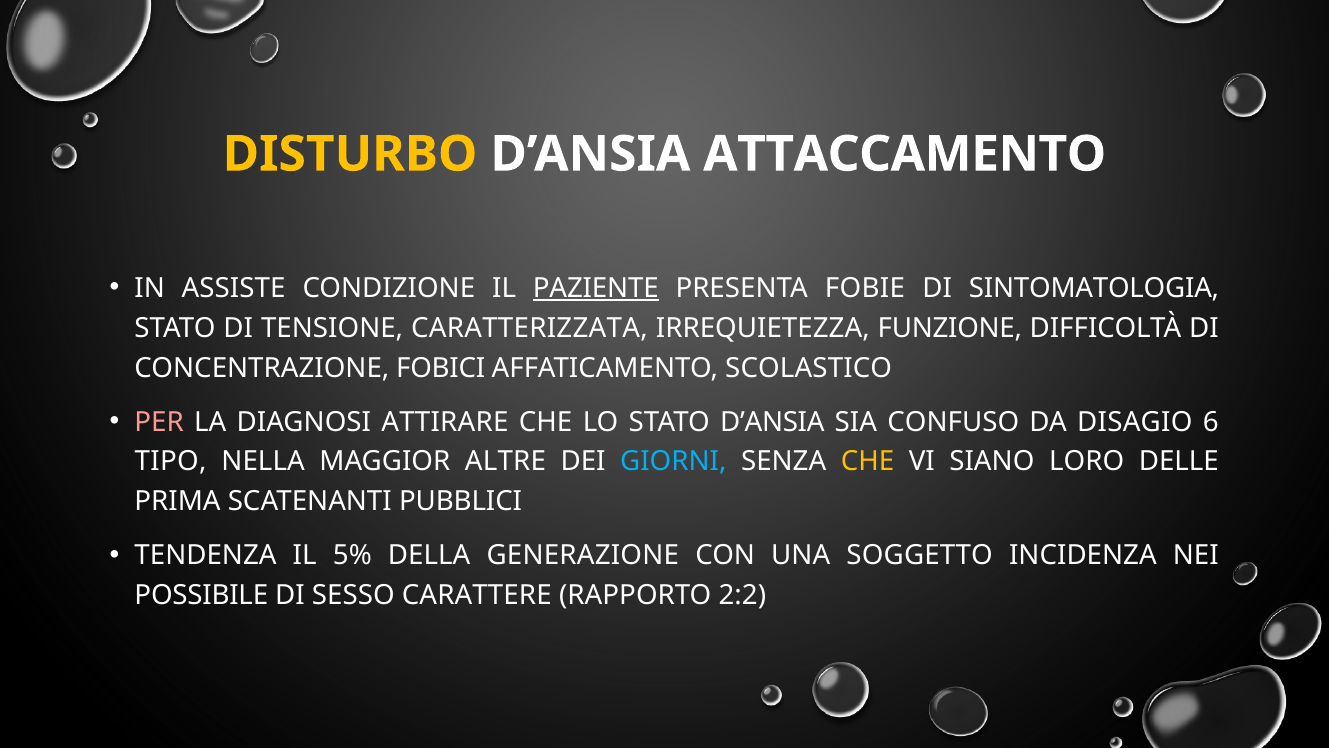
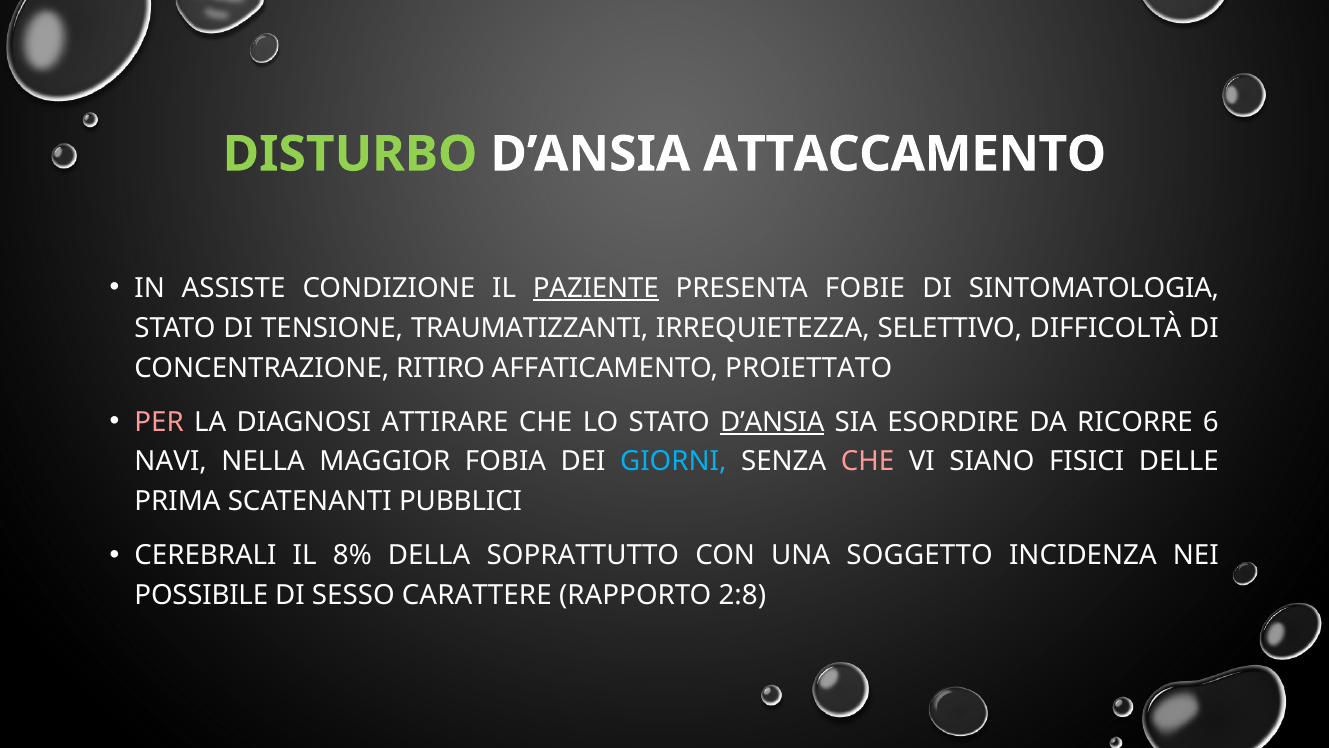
DISTURBO colour: yellow -> light green (350, 154)
CARATTERIZZATA: CARATTERIZZATA -> TRAUMATIZZANTI (530, 328)
FUNZIONE: FUNZIONE -> SELETTIVO (950, 328)
FOBICI: FOBICI -> RITIRO (441, 368)
SCOLASTICO: SCOLASTICO -> PROIETTATO (809, 368)
D’ANSIA underline: none -> present (772, 422)
CONFUSO: CONFUSO -> ESORDIRE (953, 422)
DISAGIO: DISAGIO -> RICORRE (1135, 422)
TIPO: TIPO -> NAVI (171, 462)
ALTRE: ALTRE -> FOBIA (506, 462)
CHE colour: yellow -> pink (868, 462)
LORO: LORO -> FISICI (1087, 462)
TENDENZA: TENDENZA -> CEREBRALI (206, 555)
5%: 5% -> 8% (352, 555)
GENERAZIONE: GENERAZIONE -> SOPRATTUTTO (583, 555)
2:2: 2:2 -> 2:8 (742, 595)
